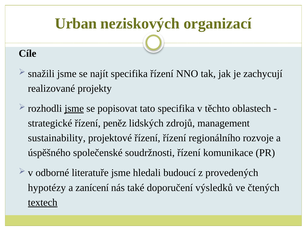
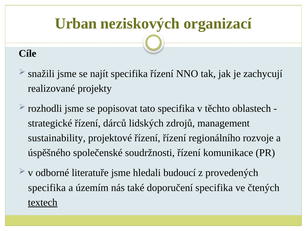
jsme underline: present -> none (74, 108)
peněz: peněz -> dárců (115, 123)
hypotézy: hypotézy -> specifika (47, 187)
zanícení: zanícení -> územím (92, 187)
doporučení výsledků: výsledků -> specifika (214, 187)
